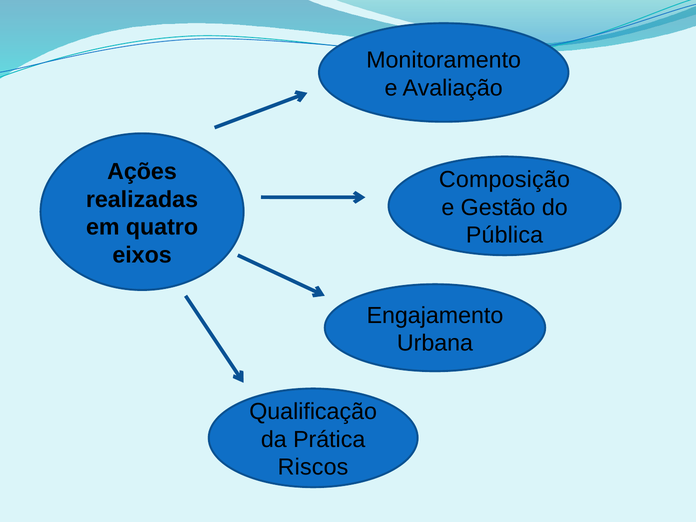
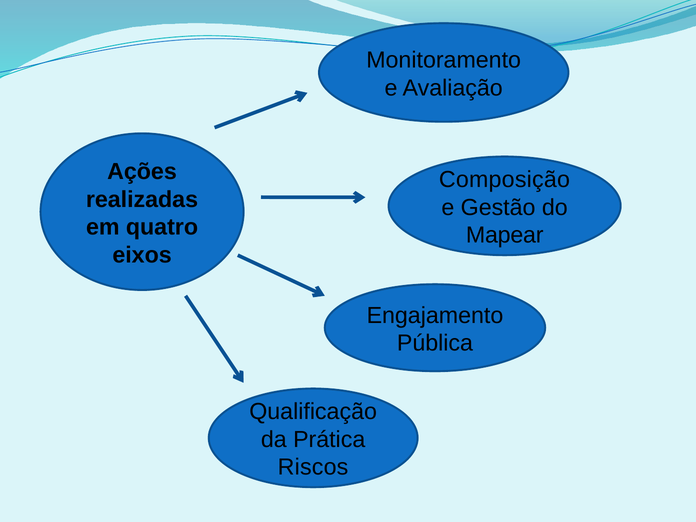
Pública: Pública -> Mapear (505, 235)
Urbana: Urbana -> Pública (435, 343)
